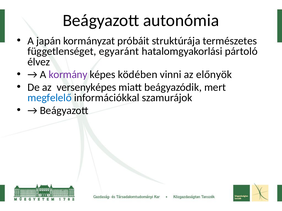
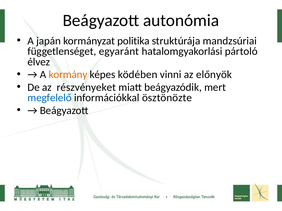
próbáit: próbáit -> politika (133, 41)
természetes: természetes -> mandzsúriai (230, 41)
kormány colour: purple -> orange (68, 75)
versenyképes: versenyképes -> részvényeket (86, 87)
szamurájok: szamurájok -> ösztönözte (167, 98)
